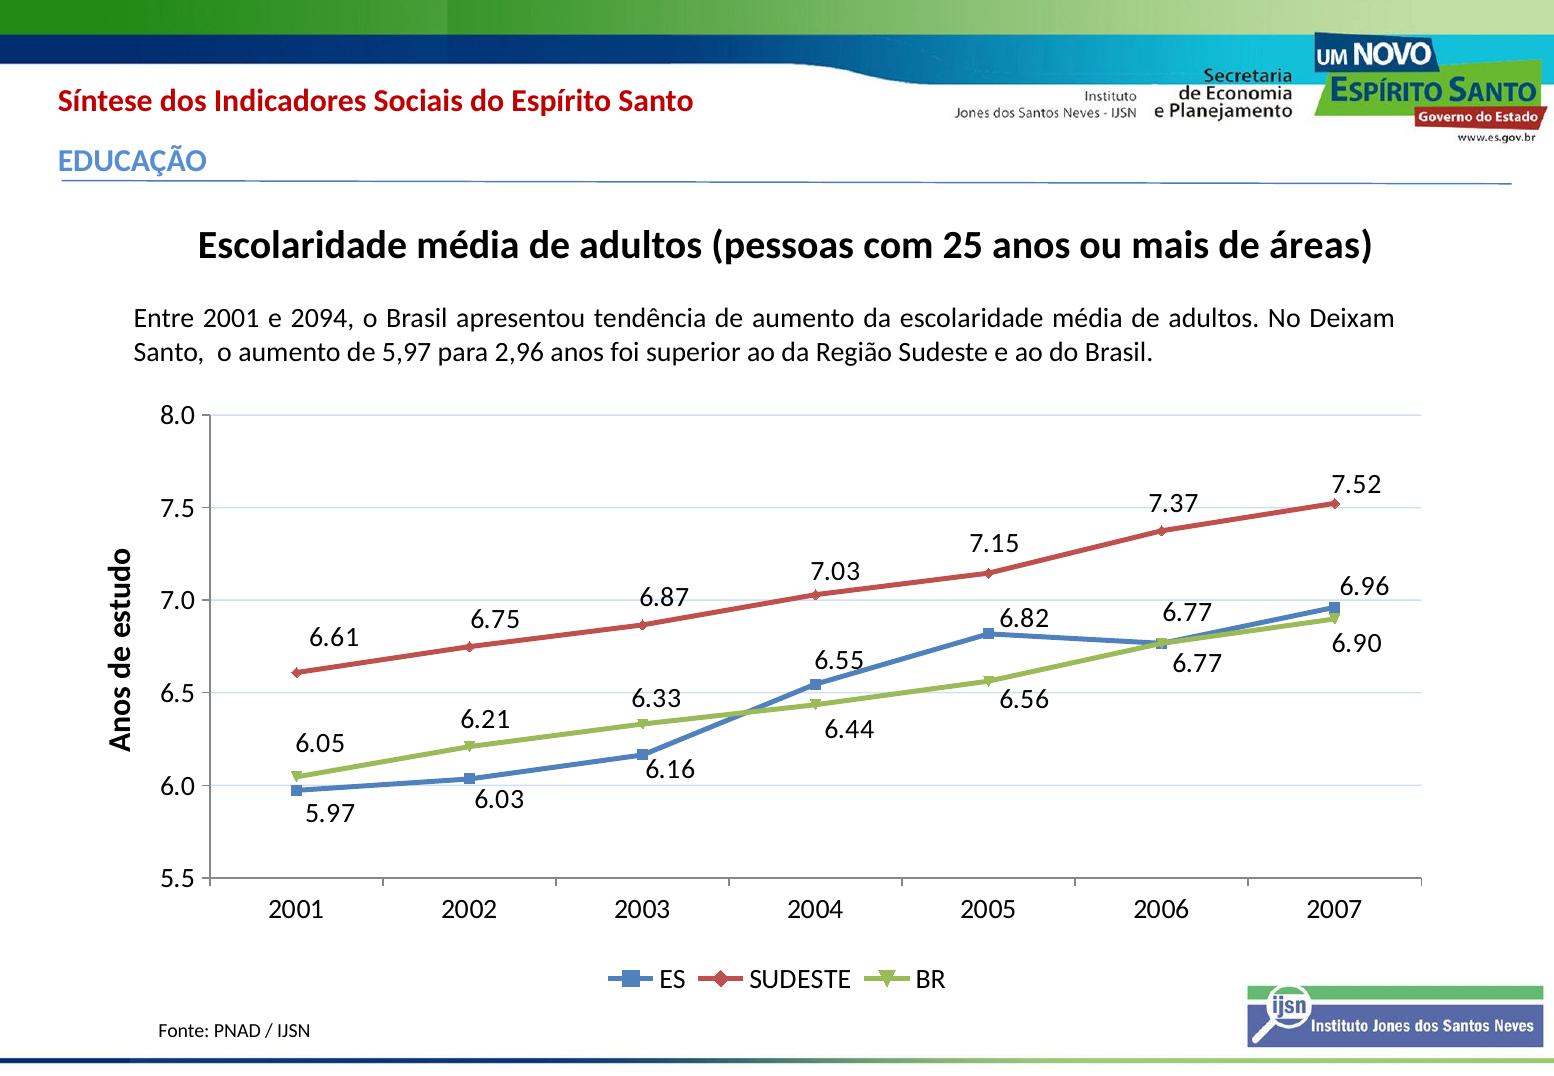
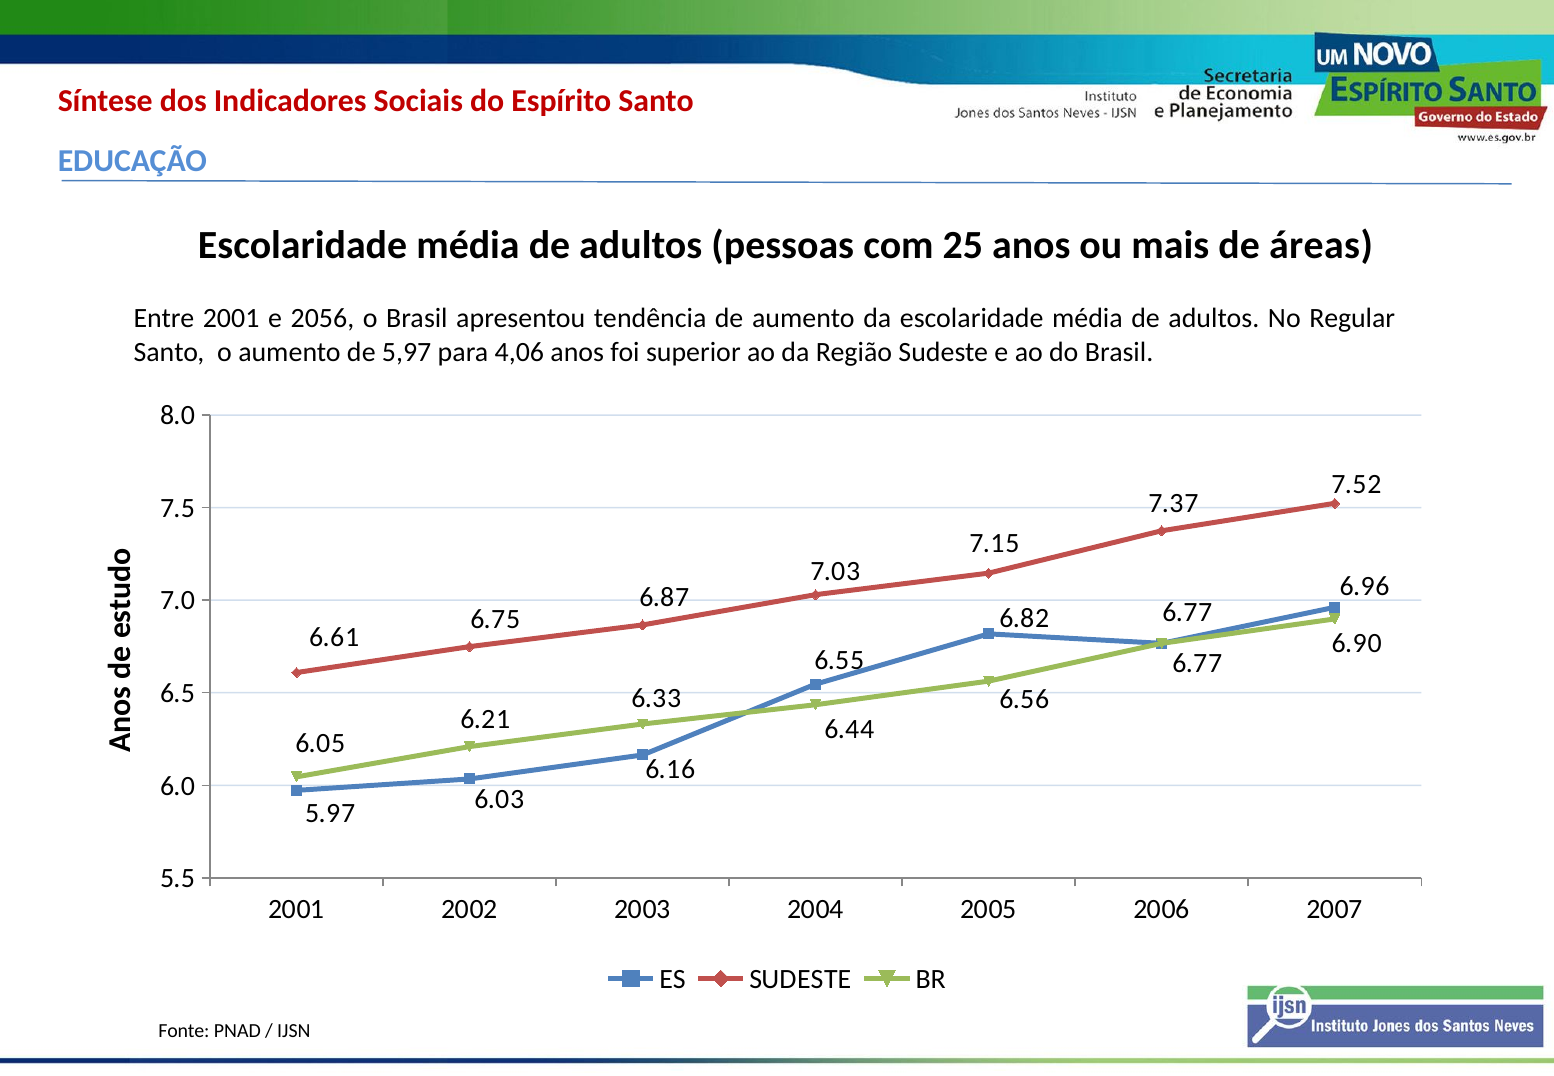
2094: 2094 -> 2056 (322, 319)
Deixam: Deixam -> Regular (1352, 319)
2,96: 2,96 -> 4,06 (519, 352)
